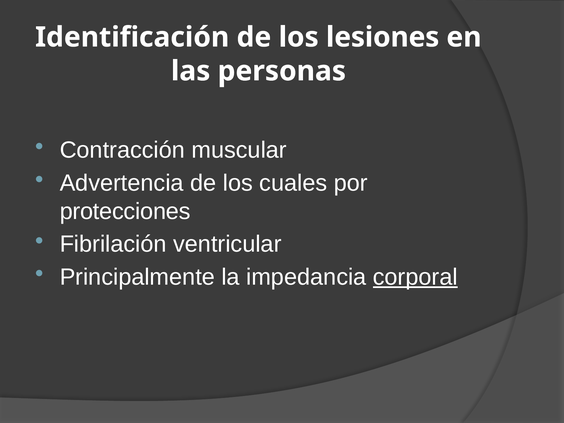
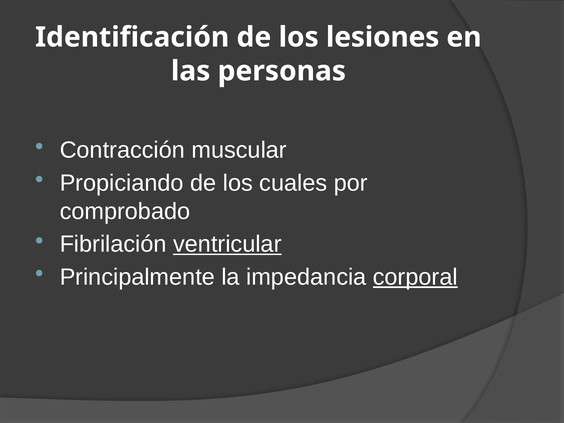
Advertencia: Advertencia -> Propiciando (122, 183)
protecciones: protecciones -> comprobado (125, 211)
ventricular underline: none -> present (227, 244)
